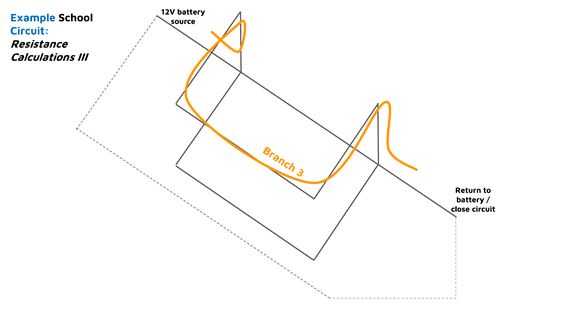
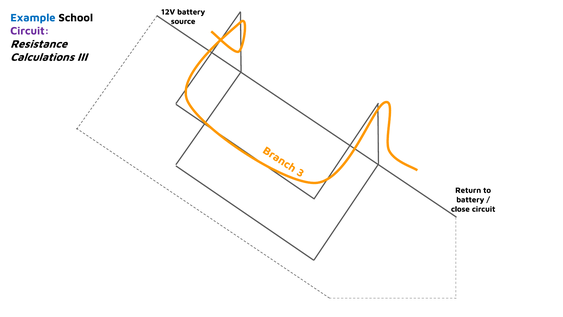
Circuit colour: blue -> purple (30, 31)
